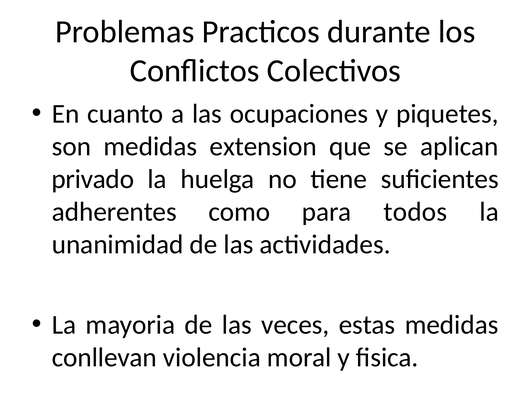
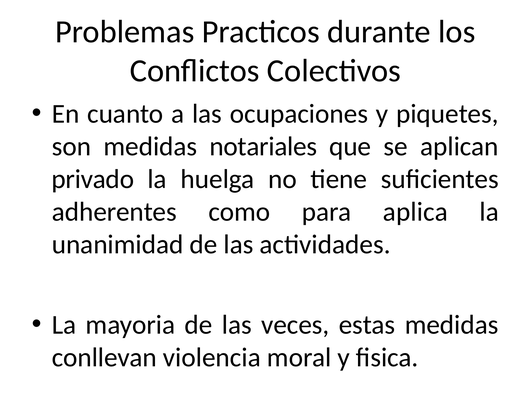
extension: extension -> notariales (263, 147)
todos: todos -> aplica (415, 212)
